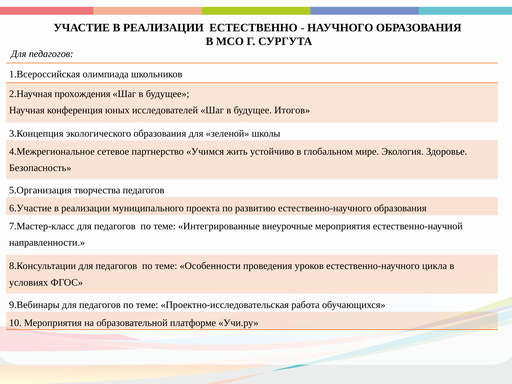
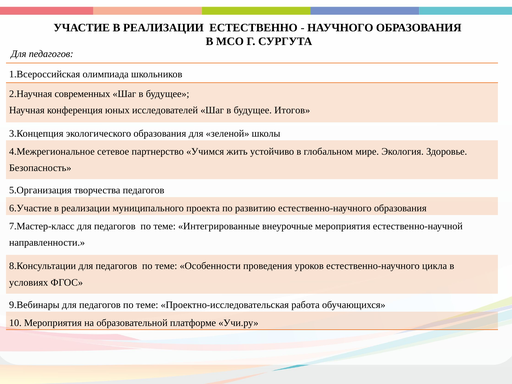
прохождения: прохождения -> современных (82, 94)
